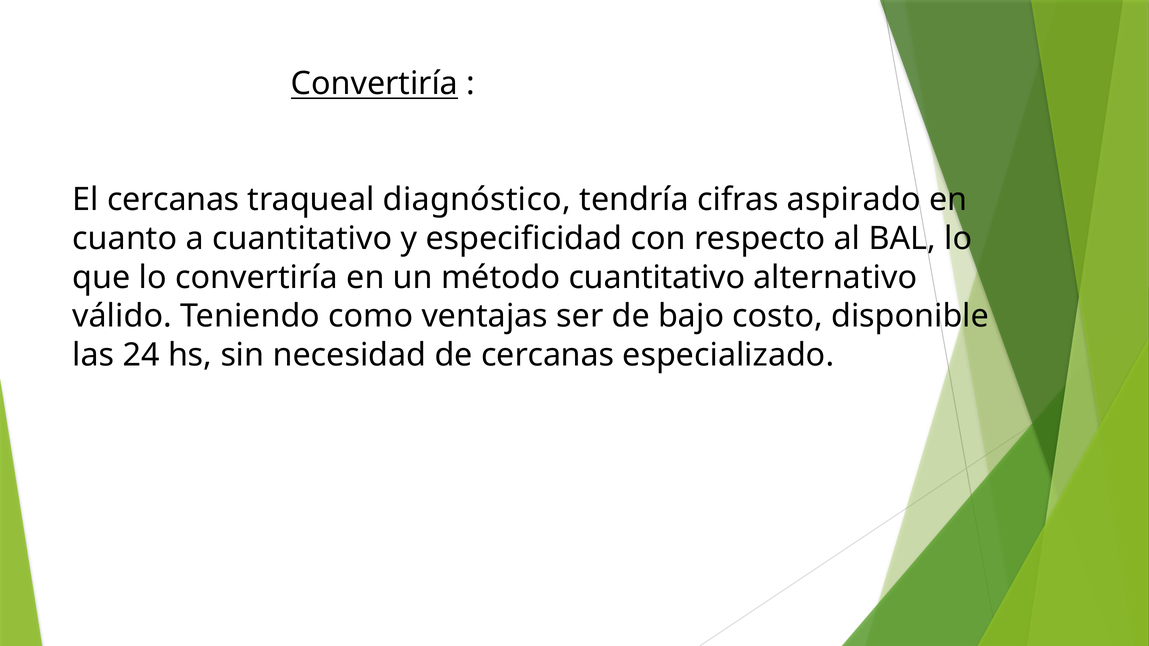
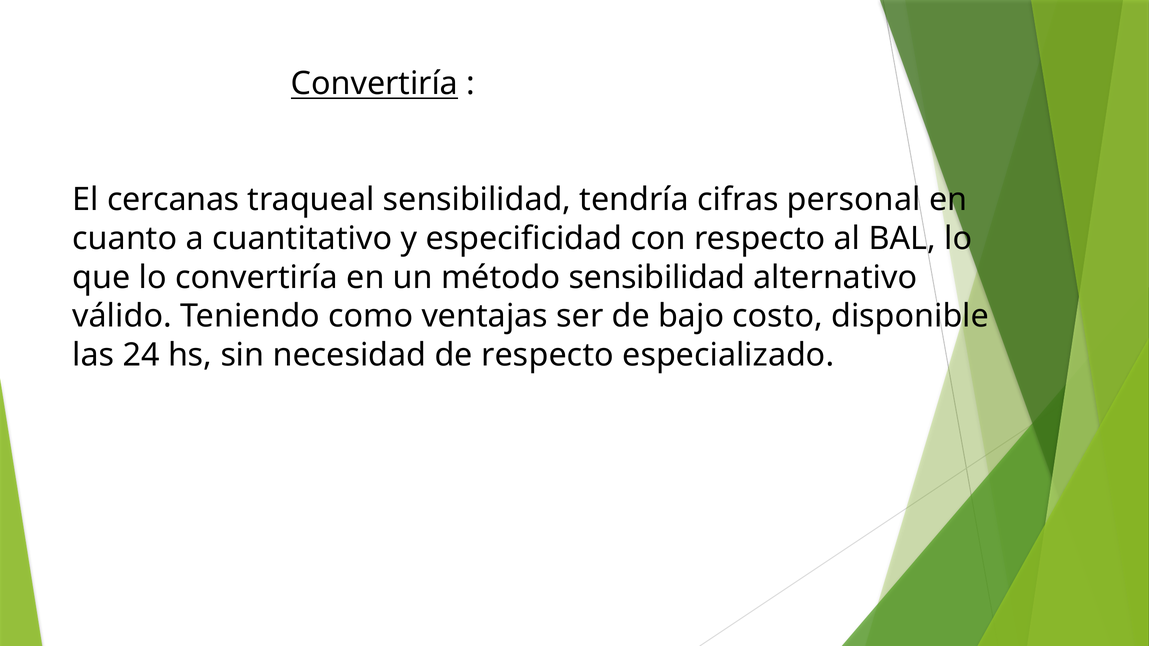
traqueal diagnóstico: diagnóstico -> sensibilidad (477, 200)
aspirado: aspirado -> personal (854, 200)
método cuantitativo: cuantitativo -> sensibilidad (657, 277)
de cercanas: cercanas -> respecto (548, 355)
